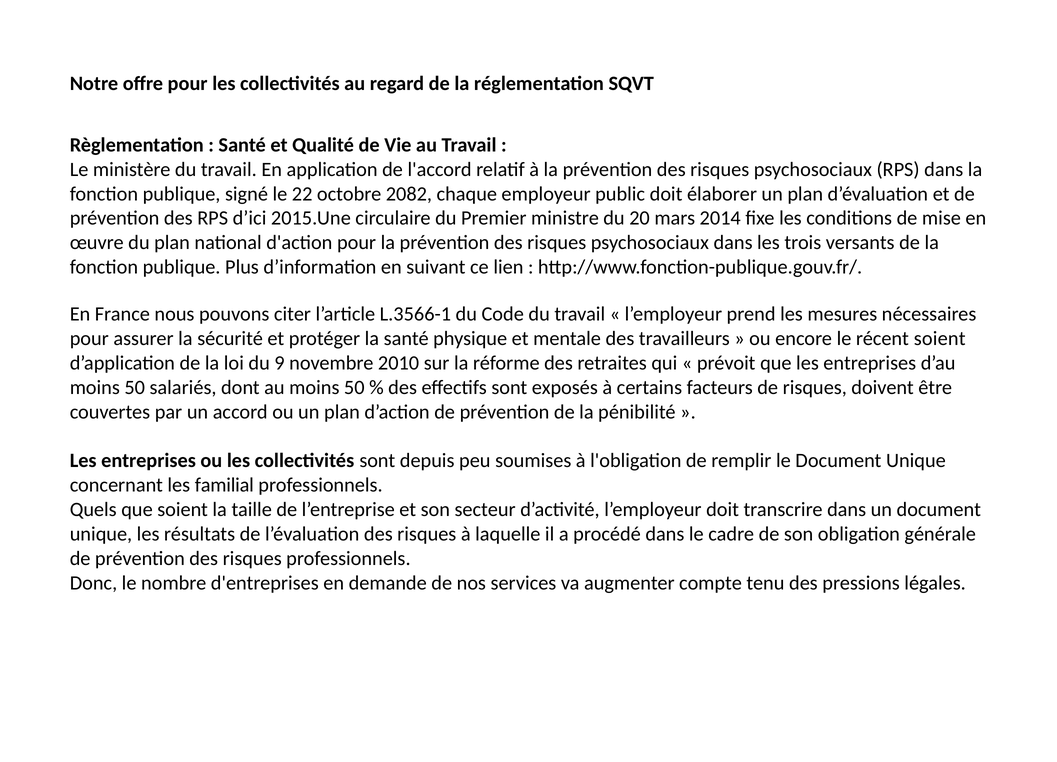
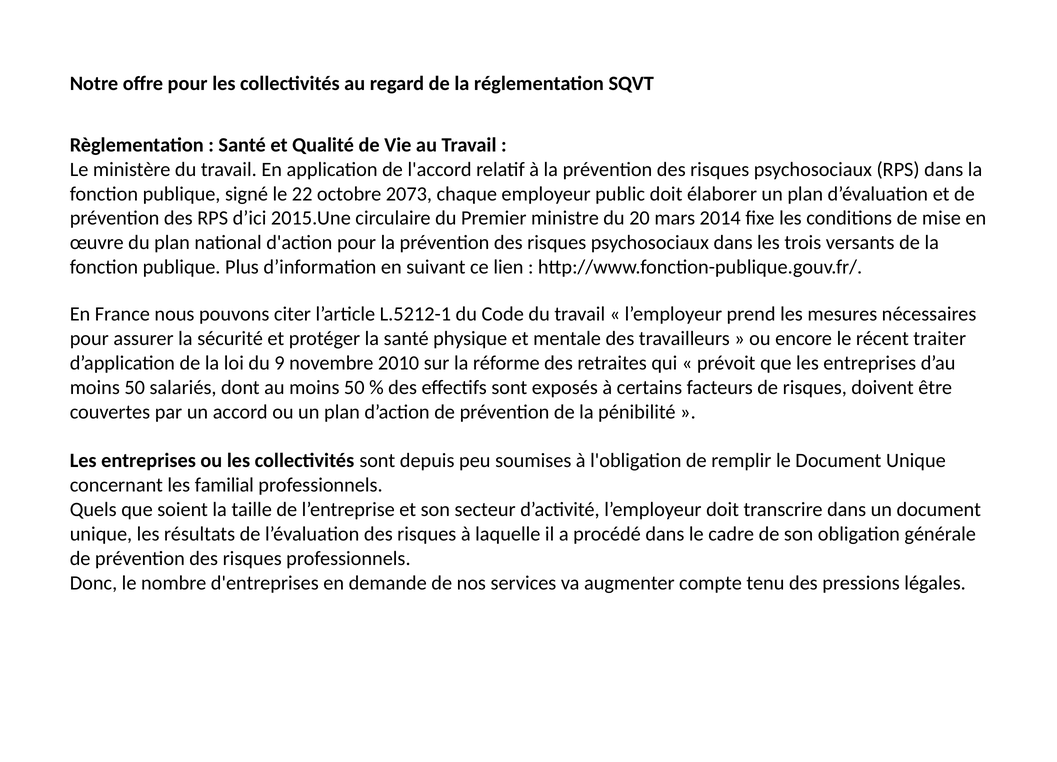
2082: 2082 -> 2073 (409, 194)
L.3566-1: L.3566-1 -> L.5212-1 (415, 314)
récent soient: soient -> traiter (940, 338)
